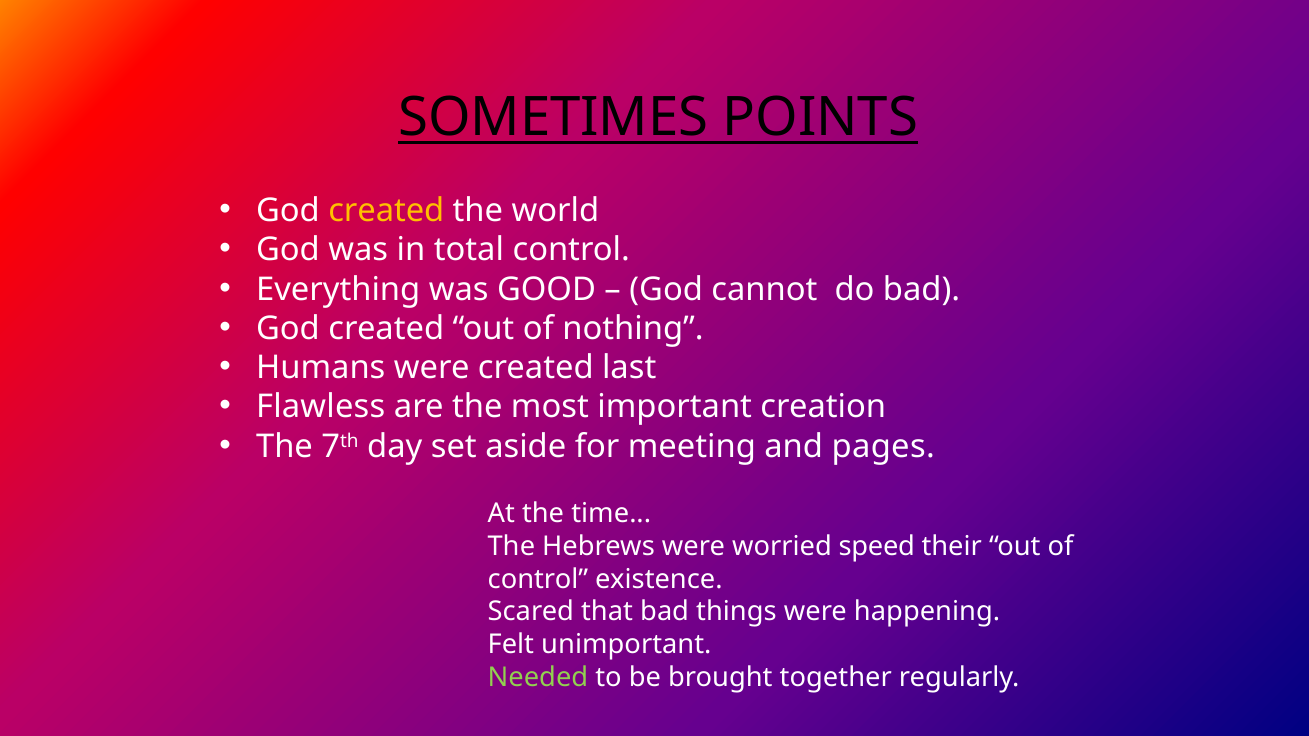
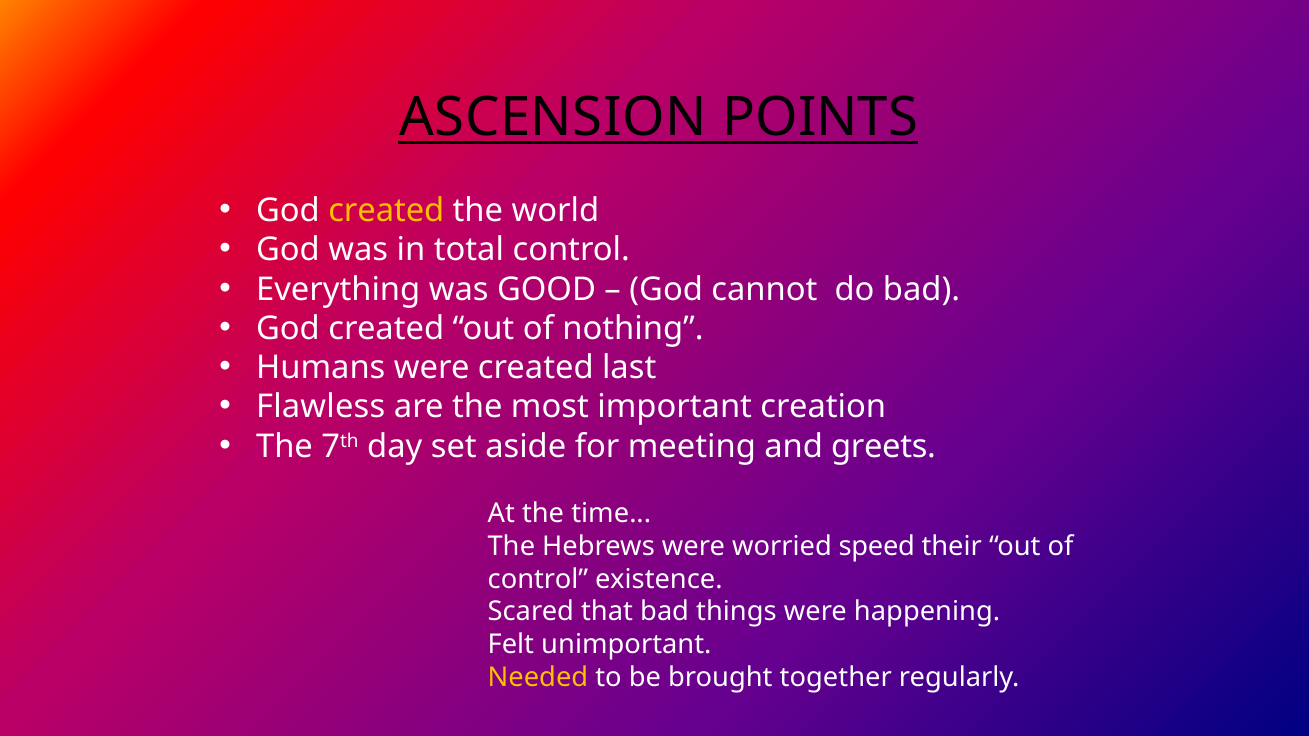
SOMETIMES: SOMETIMES -> ASCENSION (553, 118)
pages: pages -> greets (884, 446)
Needed colour: light green -> yellow (538, 678)
